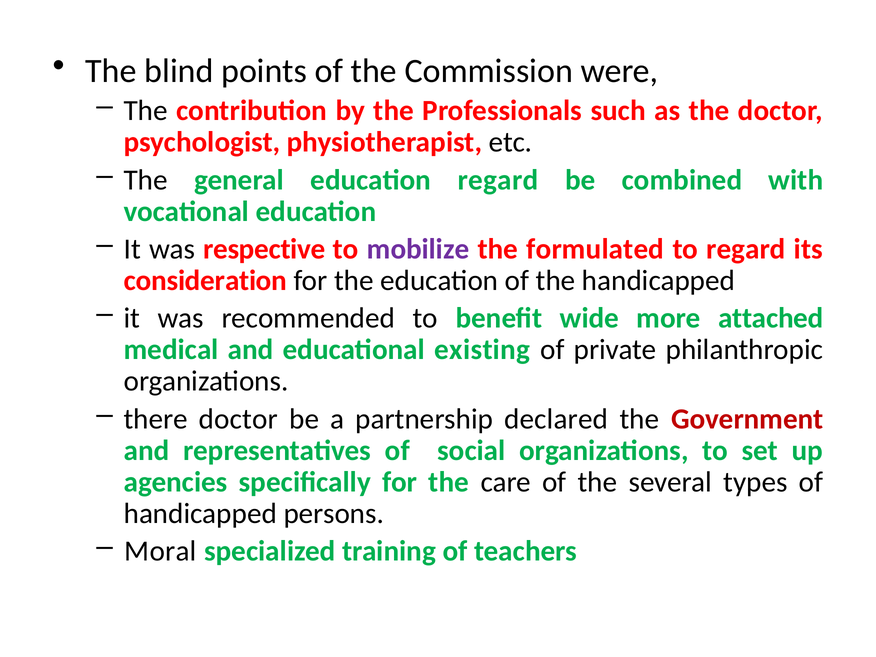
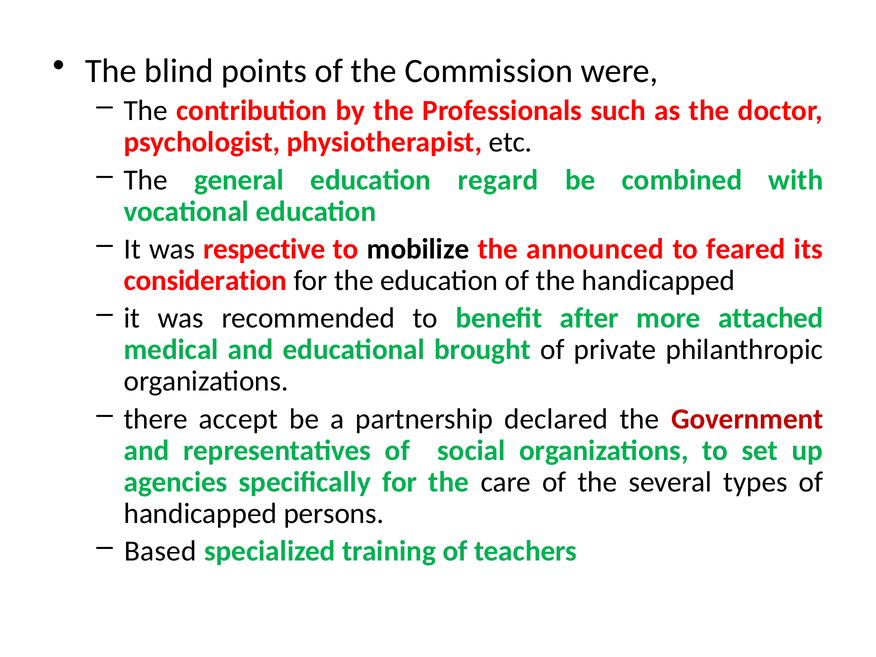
mobilize colour: purple -> black (418, 249)
formulated: formulated -> announced (595, 249)
to regard: regard -> feared (746, 249)
wide: wide -> after (589, 318)
existing: existing -> brought (483, 350)
there doctor: doctor -> accept (238, 419)
Moral: Moral -> Based (160, 551)
